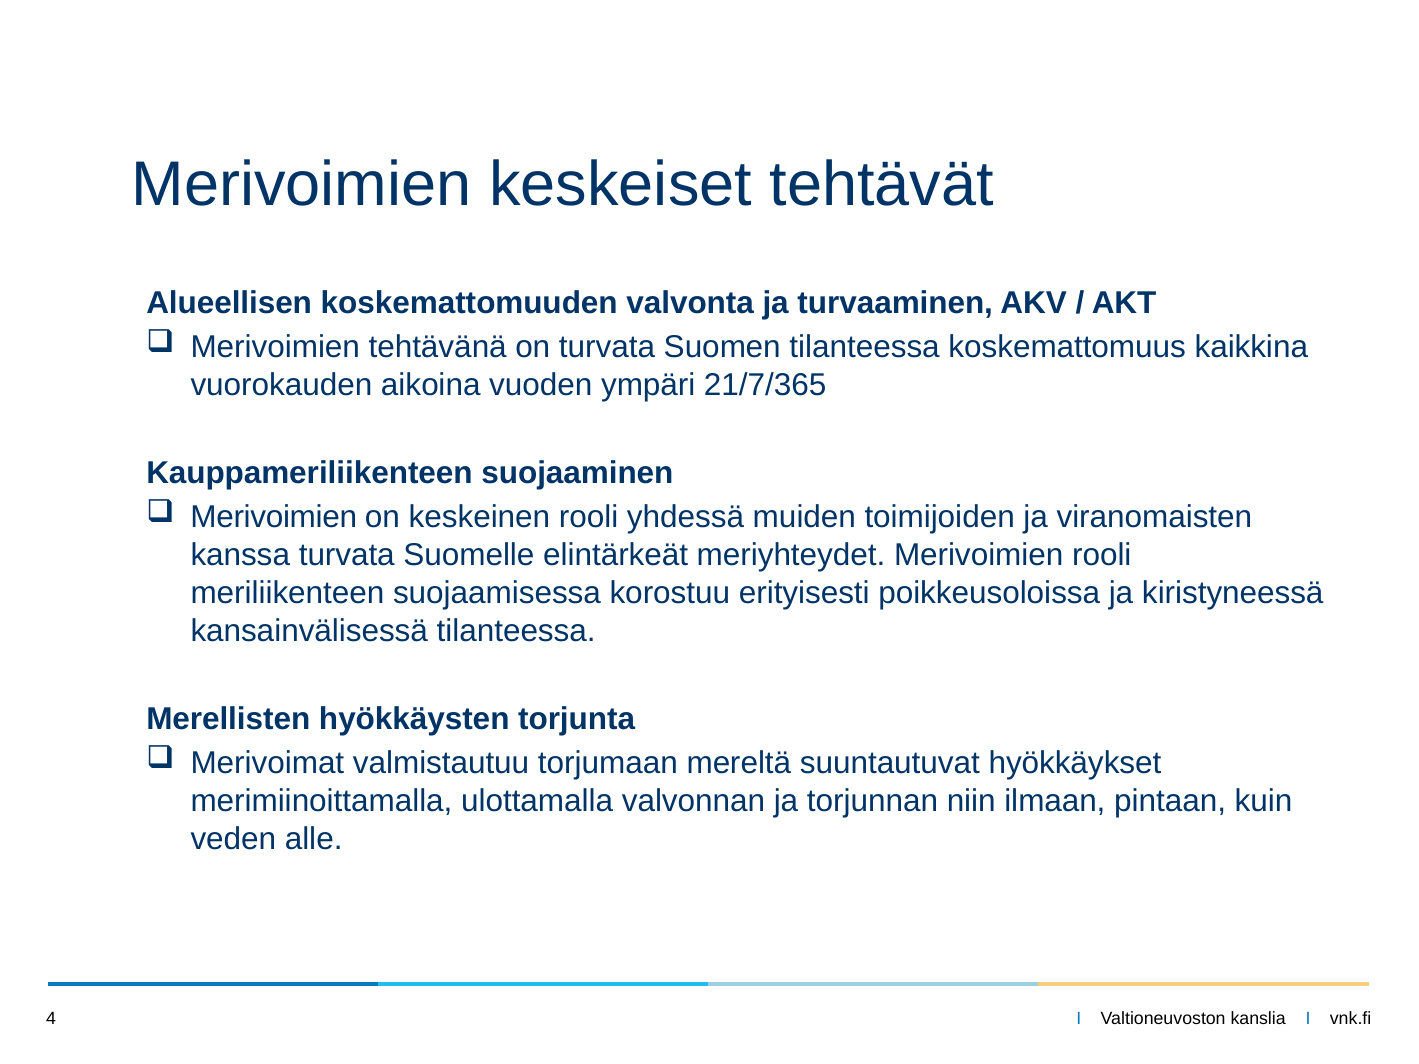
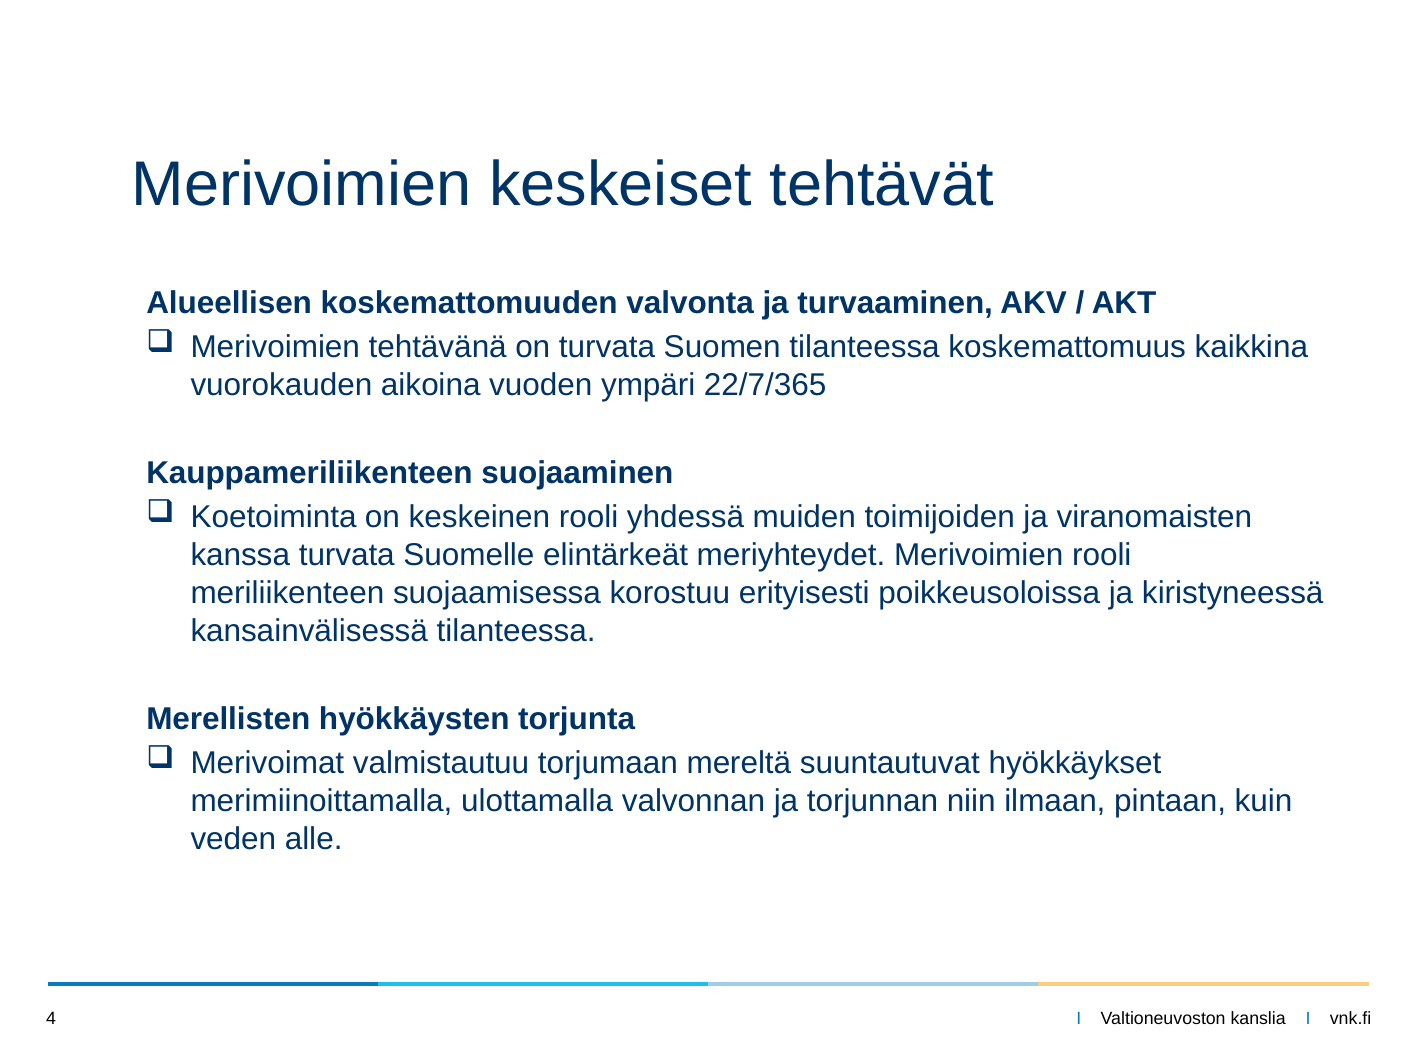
21/7/365: 21/7/365 -> 22/7/365 (765, 385)
Merivoimien: Merivoimien -> Koetoiminta (274, 518)
